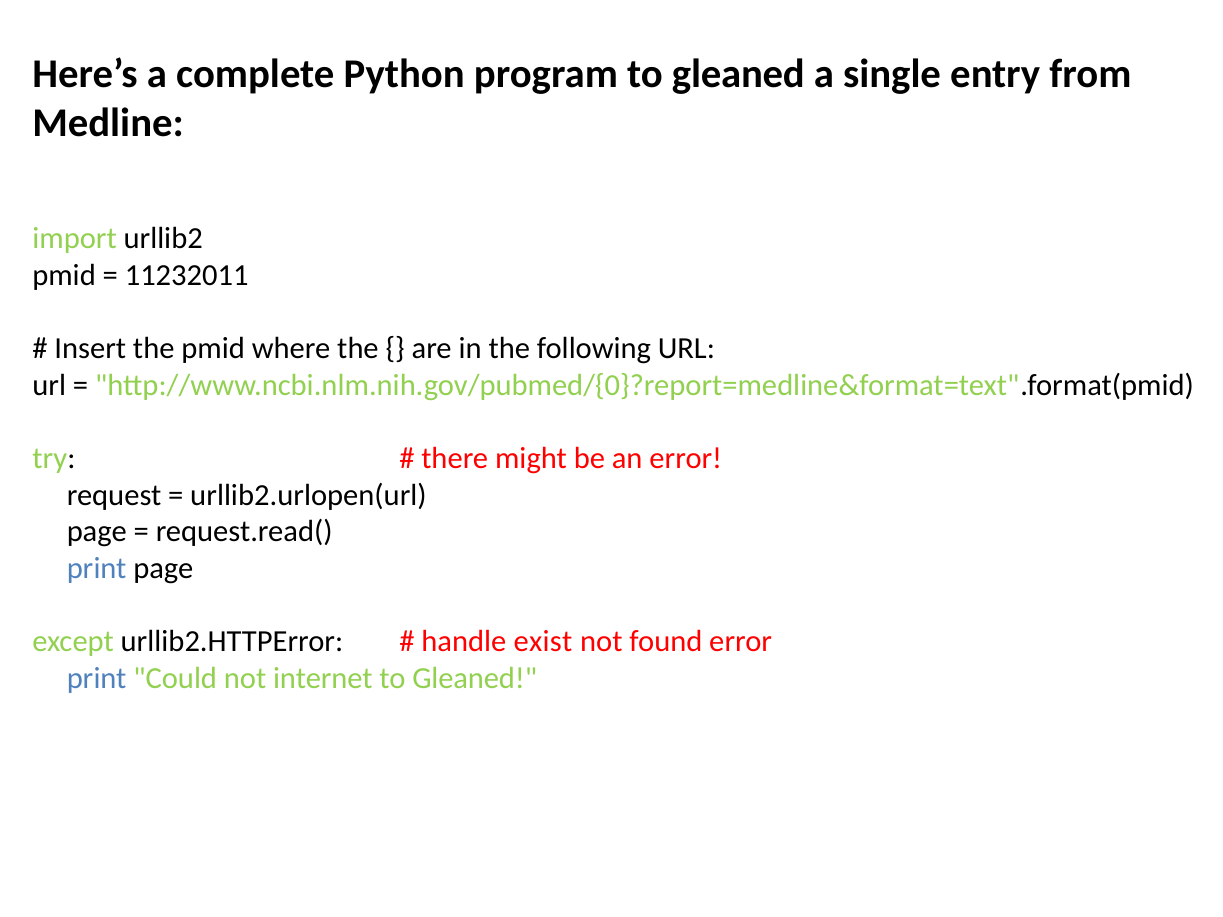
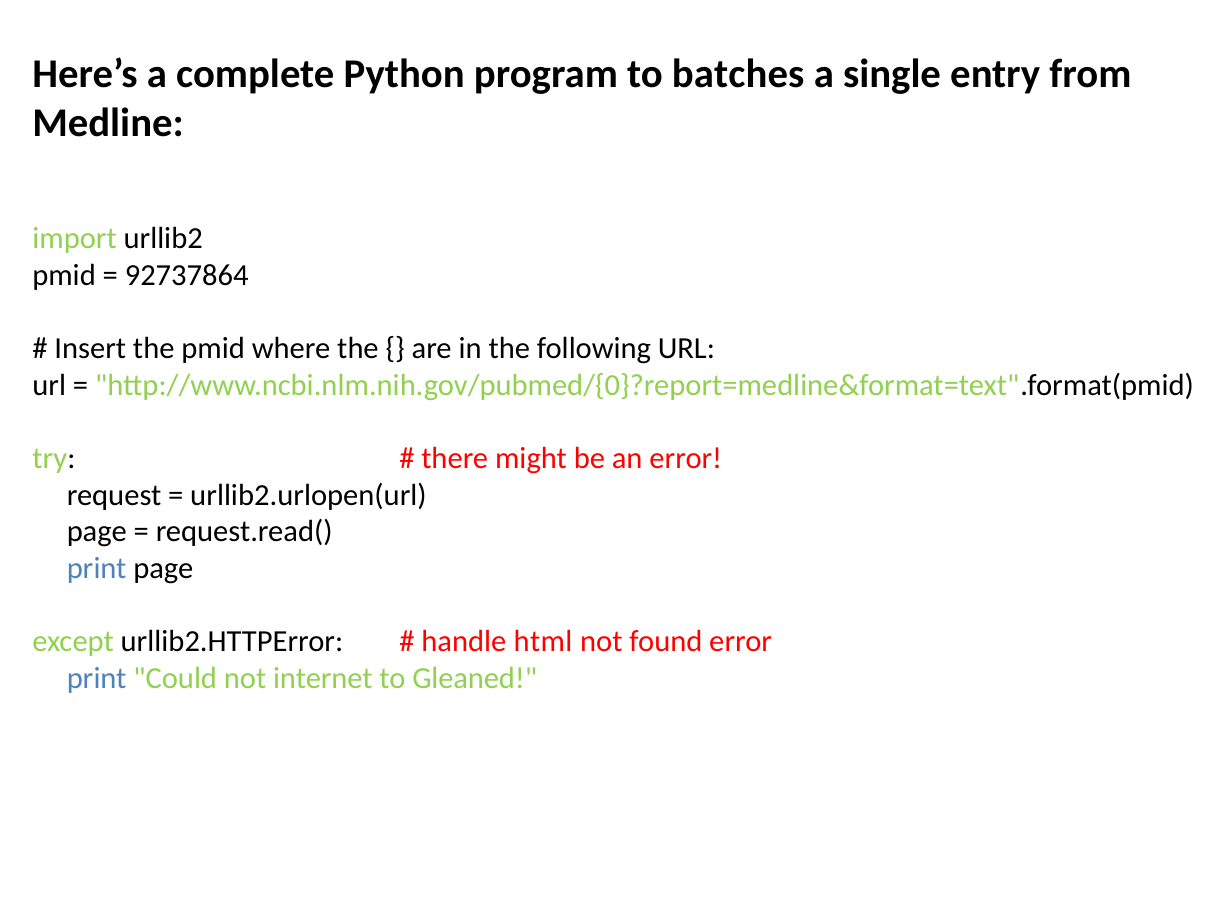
program to gleaned: gleaned -> batches (738, 74)
11232011: 11232011 -> 92737864 (187, 275)
exist: exist -> html (543, 642)
